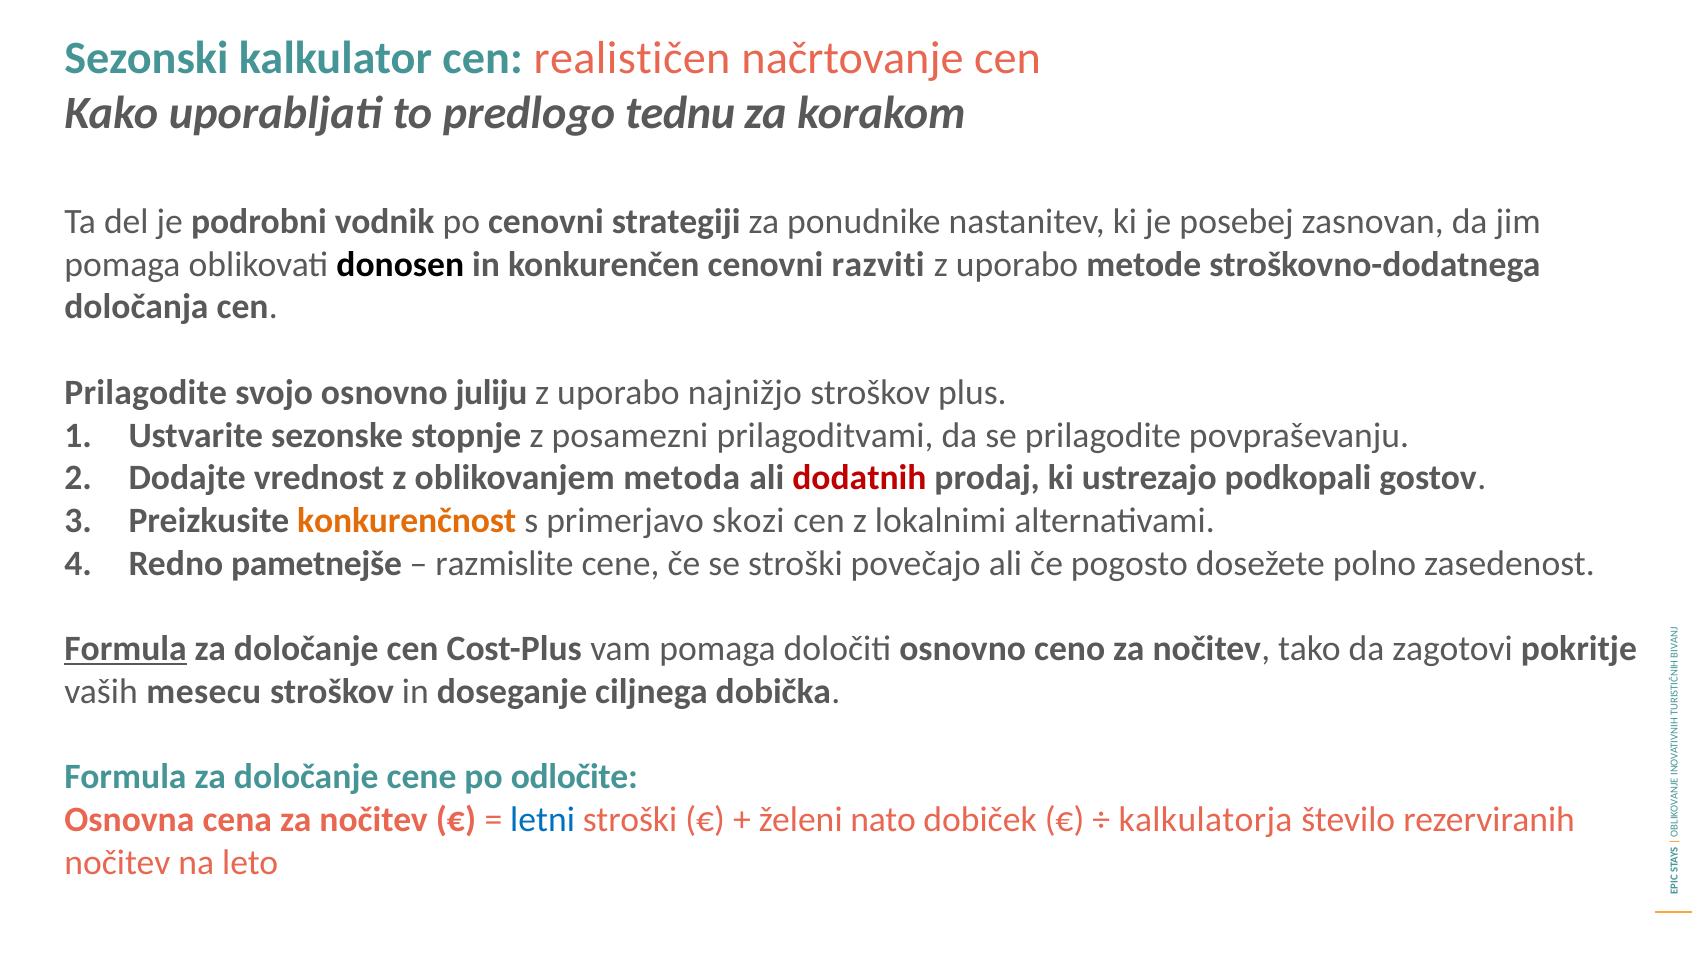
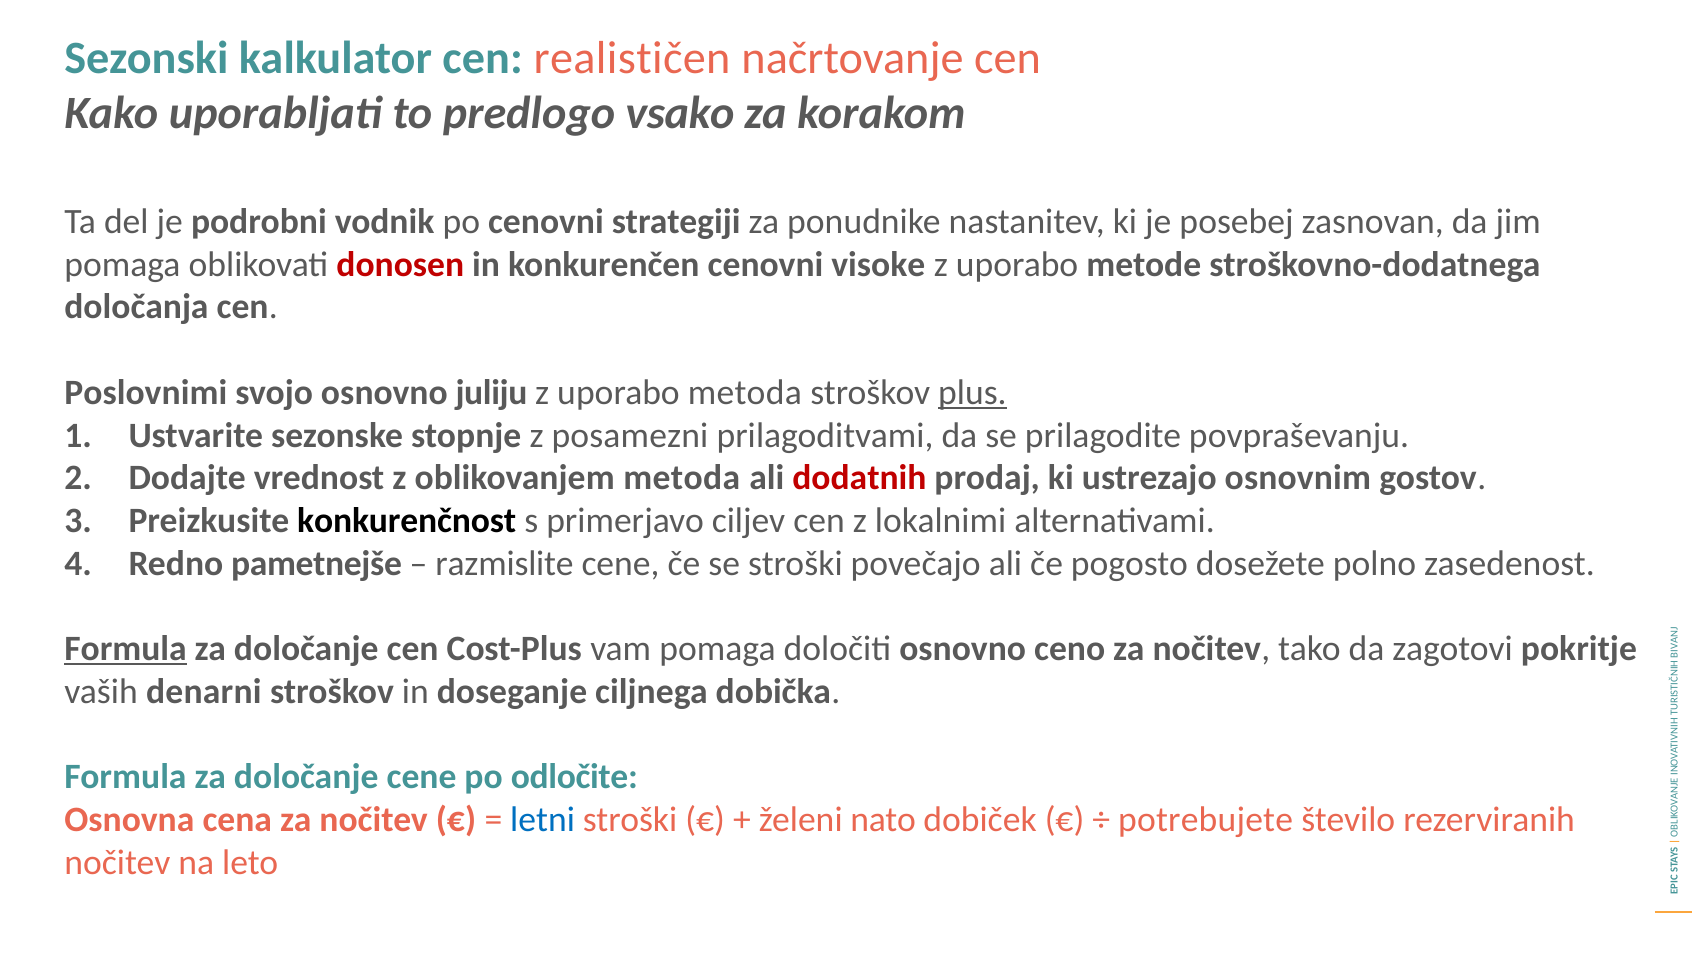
tednu: tednu -> vsako (680, 113)
donosen colour: black -> red (400, 264)
razviti: razviti -> visoke (878, 264)
Prilagodite: Prilagodite -> Poslovnimi (146, 392)
uporabo najnižjo: najnižjo -> metoda (745, 392)
plus underline: none -> present (972, 392)
podkopali: podkopali -> osnovnim (1298, 478)
konkurenčnost colour: orange -> black (407, 521)
skozi: skozi -> ciljev (749, 521)
mesecu: mesecu -> denarni (204, 691)
kalkulatorja: kalkulatorja -> potrebujete (1206, 820)
